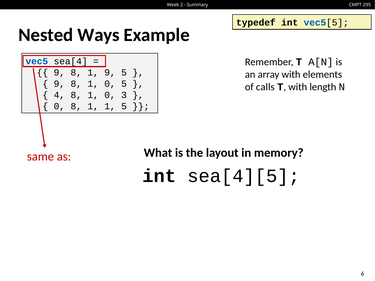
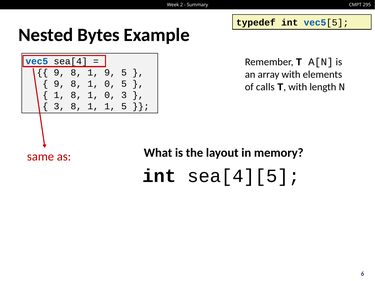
Ways: Ways -> Bytes (99, 35)
4: 4 -> 1 (59, 95)
0: 0 -> 3 (59, 106)
